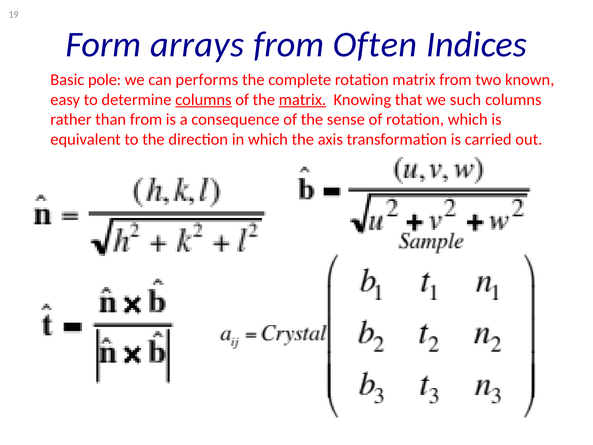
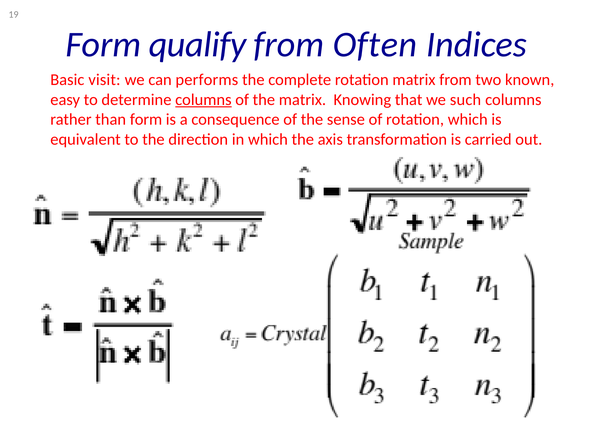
arrays: arrays -> qualify (197, 45)
pole: pole -> visit (104, 80)
matrix underline: present -> none (302, 100)
than from: from -> form (146, 119)
